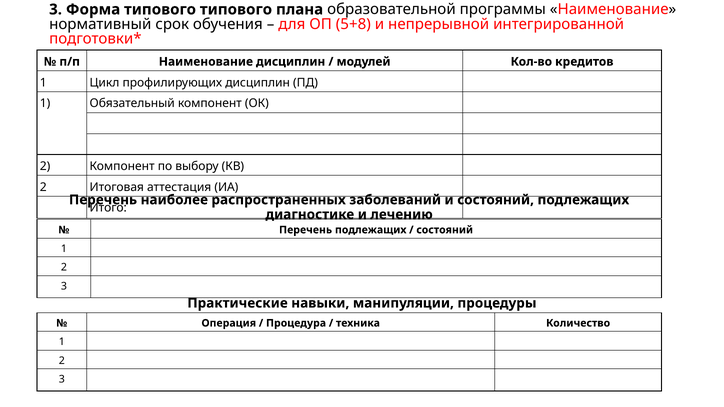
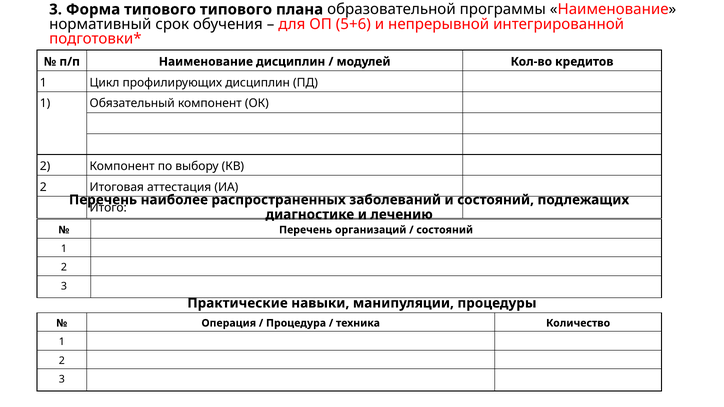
5+8: 5+8 -> 5+6 (353, 24)
Перечень подлежащих: подлежащих -> организаций (371, 230)
